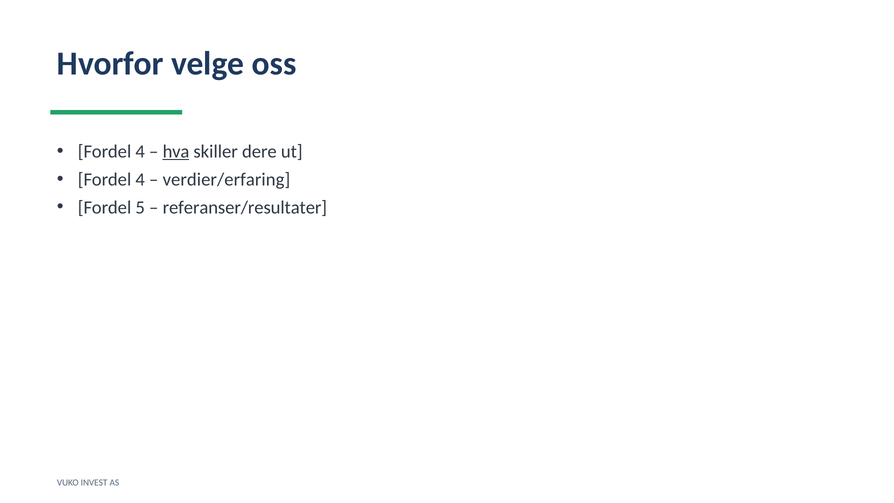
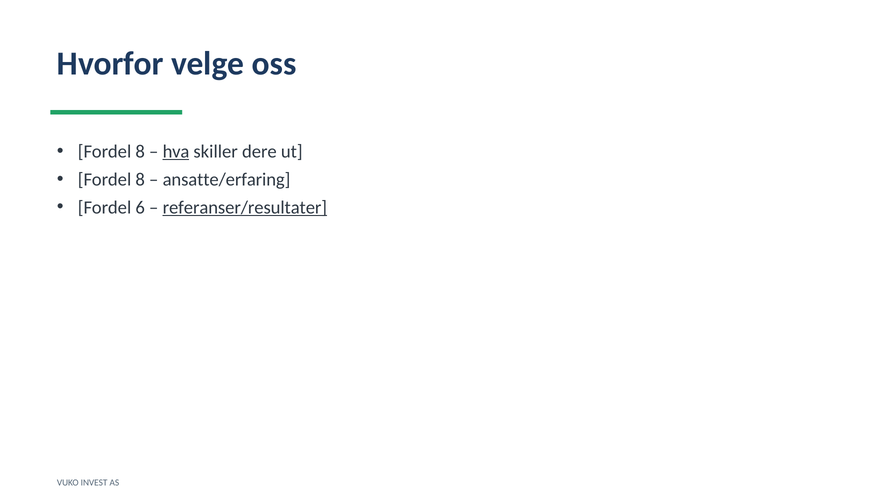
4: 4 -> 8 (140, 151)
4: 4 -> 8 (140, 179)
verdier/erfaring: verdier/erfaring -> ansatte/erfaring (226, 179)
5: 5 -> 6 (140, 207)
referanser/resultater underline: none -> present (245, 207)
